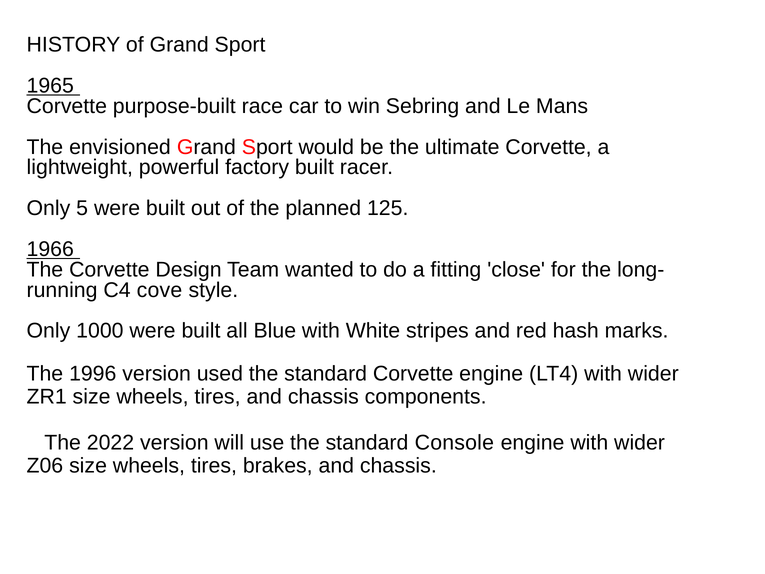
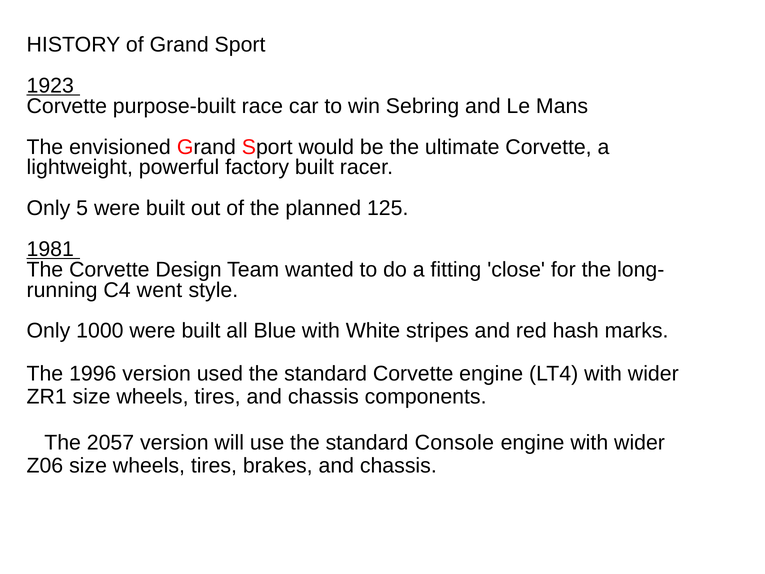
1965: 1965 -> 1923 (50, 86)
1966: 1966 -> 1981 (50, 249)
cove: cove -> went (159, 290)
2022: 2022 -> 2057 (110, 442)
